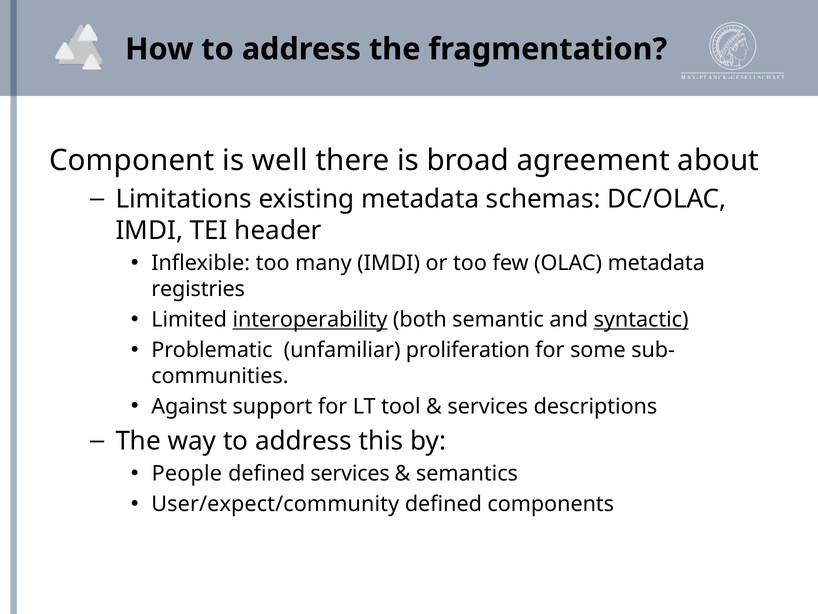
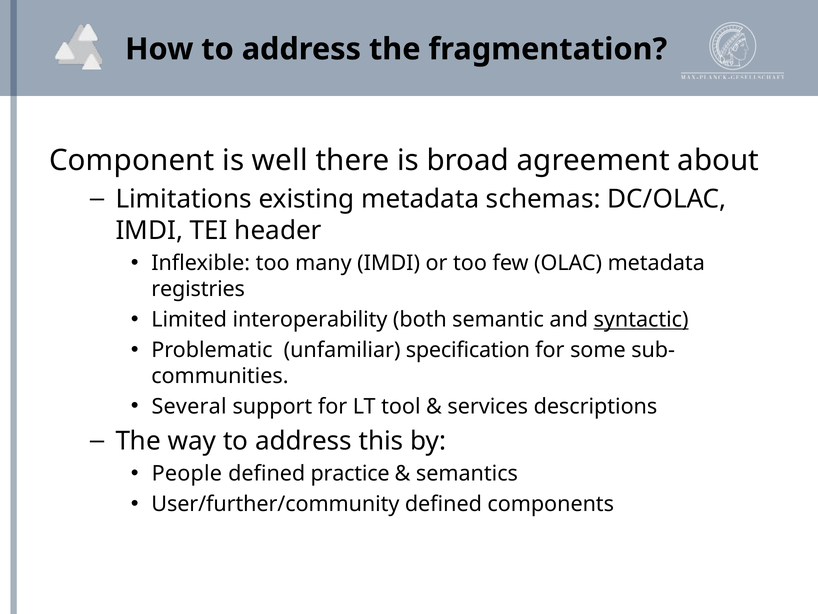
interoperability underline: present -> none (310, 319)
proliferation: proliferation -> specification (468, 350)
Against: Against -> Several (189, 406)
defined services: services -> practice (350, 473)
User/expect/community: User/expect/community -> User/further/community (275, 504)
